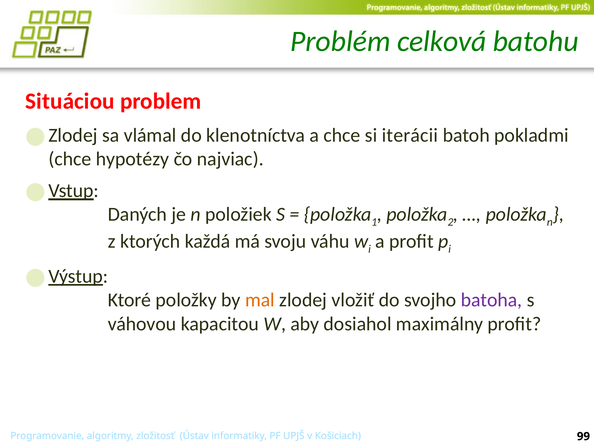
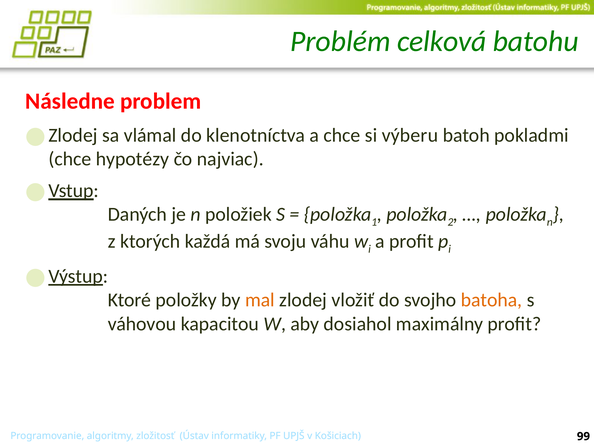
Situáciou: Situáciou -> Následne (70, 101)
iterácii: iterácii -> výberu (410, 136)
batoha colour: purple -> orange (492, 300)
